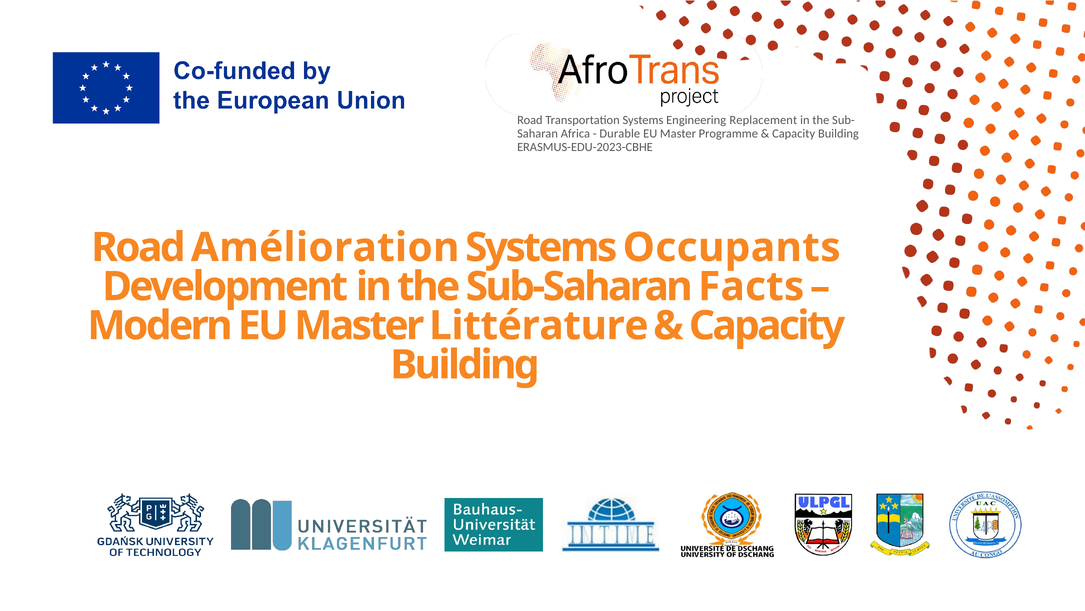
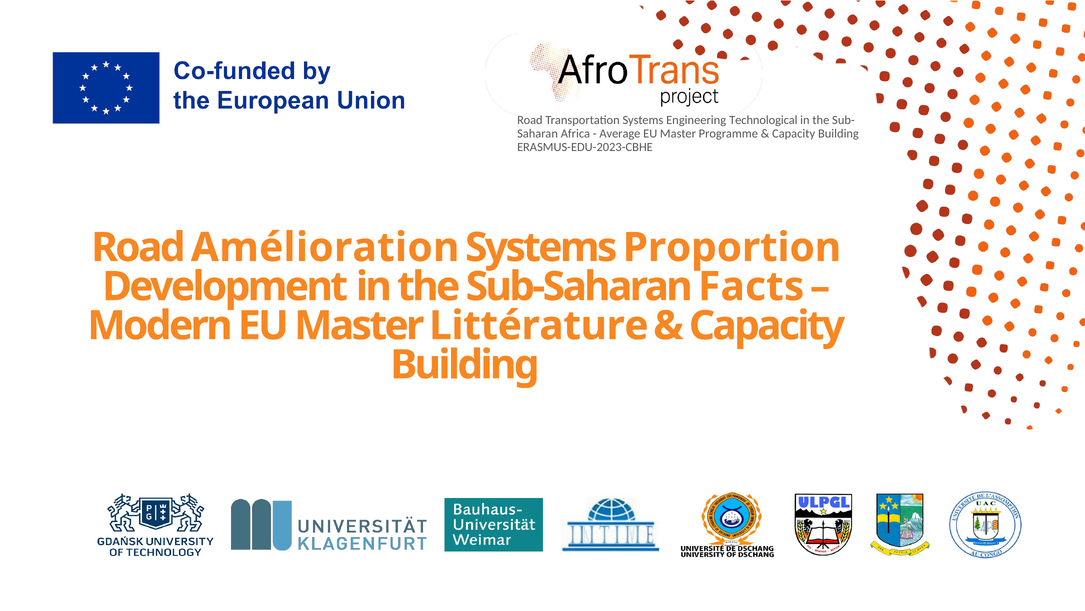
Replacement: Replacement -> Technological (763, 120)
Durable: Durable -> Average (620, 133)
Occupants: Occupants -> Proportion (732, 247)
